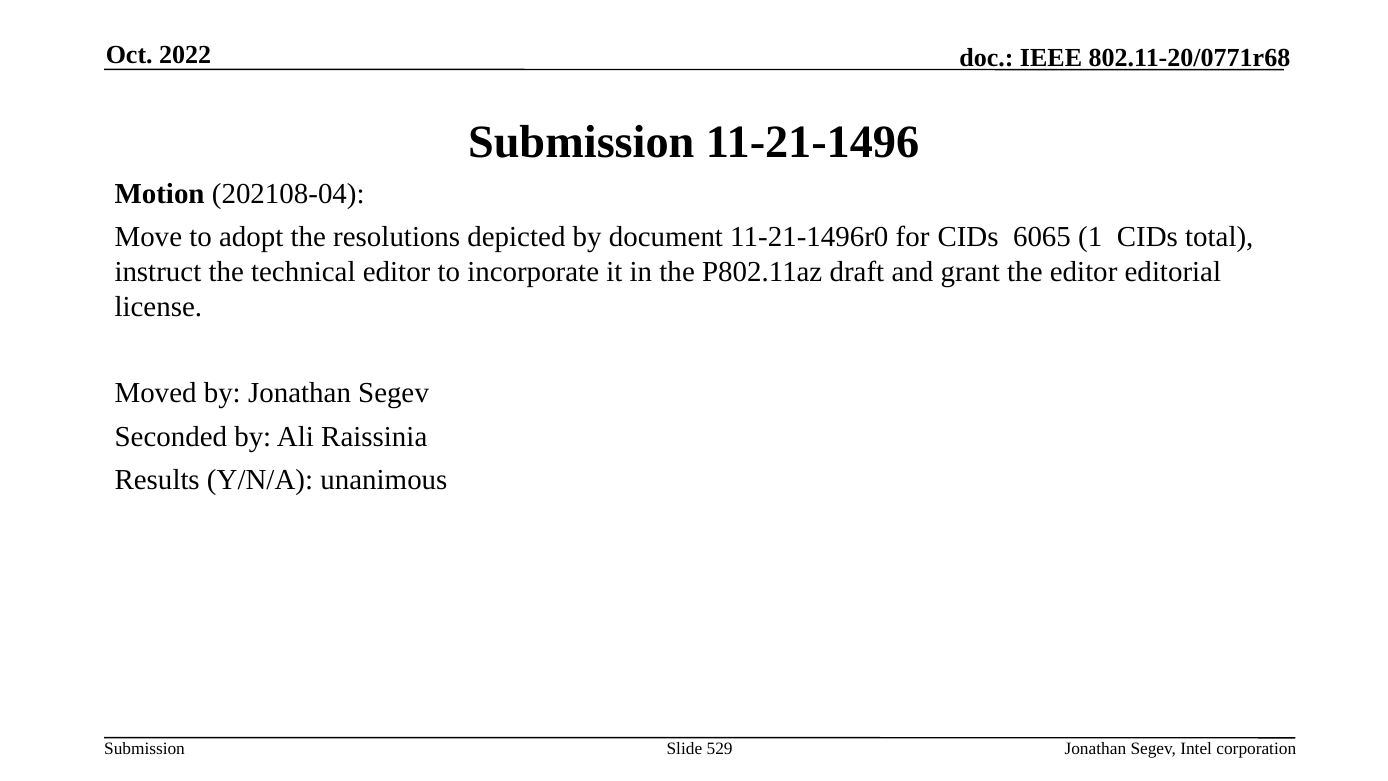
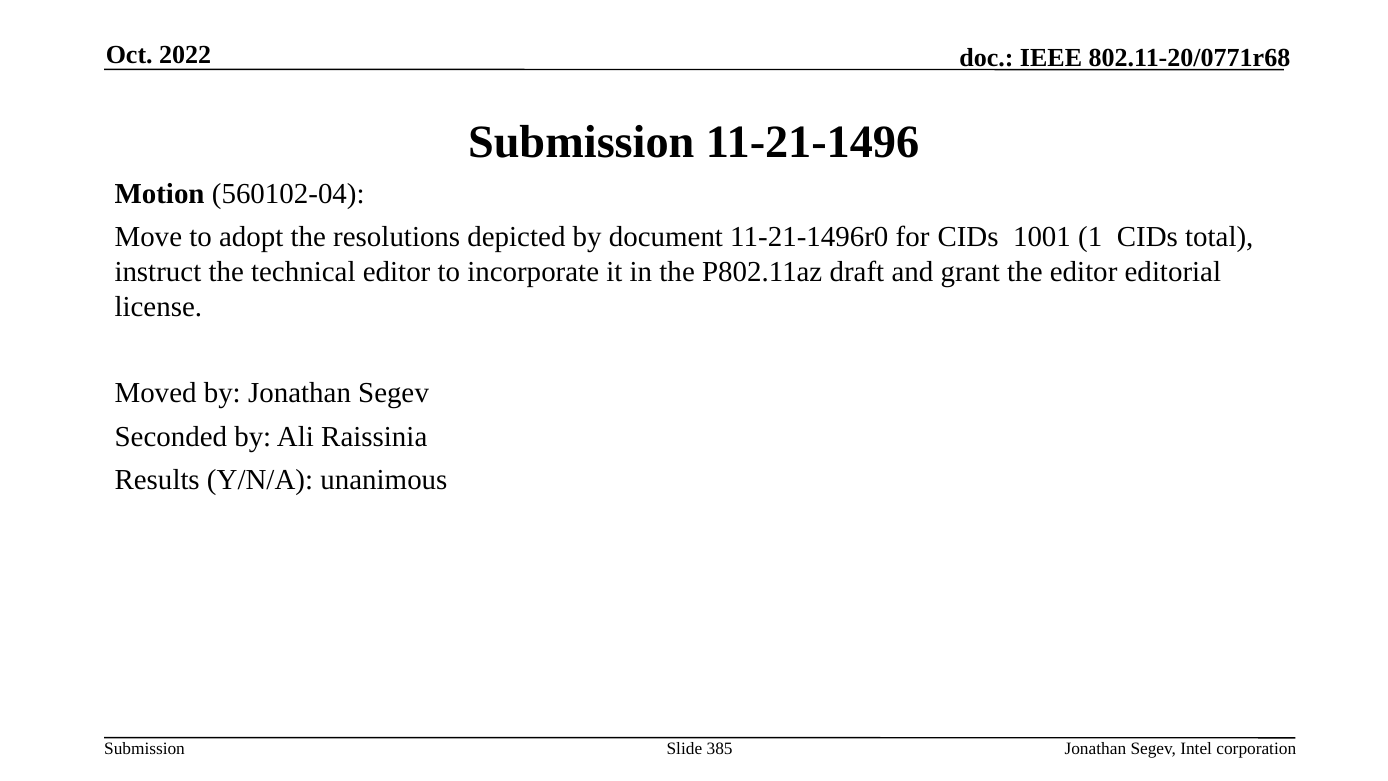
202108-04: 202108-04 -> 560102-04 (288, 194)
6065: 6065 -> 1001 (1042, 237)
529: 529 -> 385 (720, 749)
